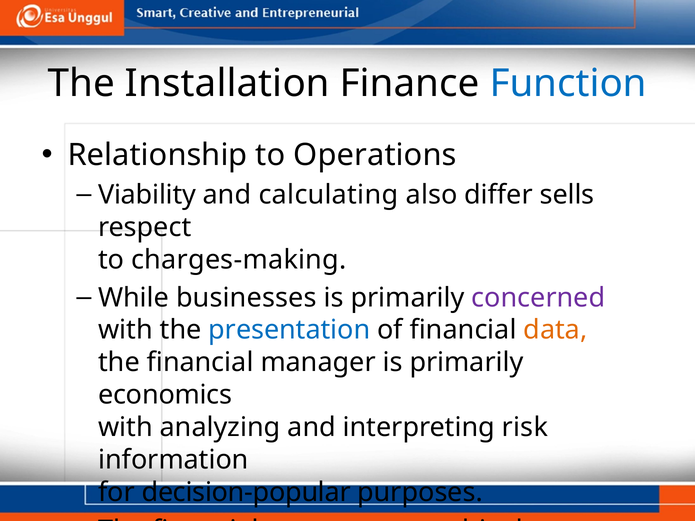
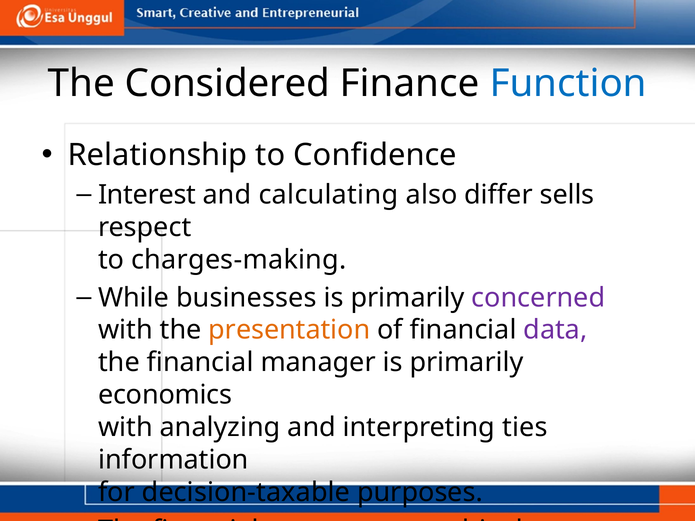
Installation: Installation -> Considered (228, 84)
Operations: Operations -> Confidence (375, 155)
Viability: Viability -> Interest (147, 195)
presentation colour: blue -> orange (289, 330)
data colour: orange -> purple (555, 330)
risk: risk -> ties (525, 428)
decision-popular: decision-popular -> decision-taxable (246, 492)
